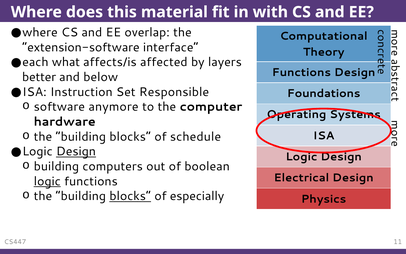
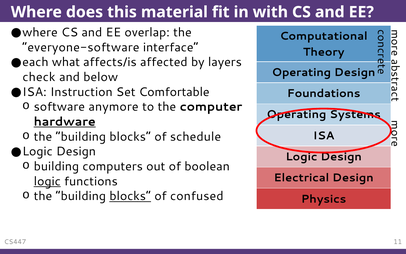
extension-software: extension-software -> everyone-software (81, 47)
Functions: Functions -> Operating (301, 72)
better: better -> check (39, 77)
Responsible: Responsible -> Comfortable (174, 92)
hardware underline: none -> present (65, 122)
Design underline: present -> none (76, 151)
especially: especially -> confused (197, 196)
